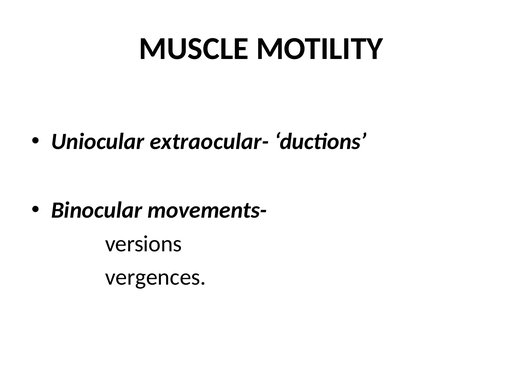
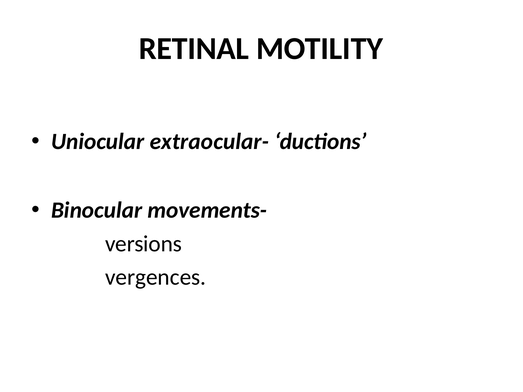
MUSCLE: MUSCLE -> RETINAL (194, 49)
